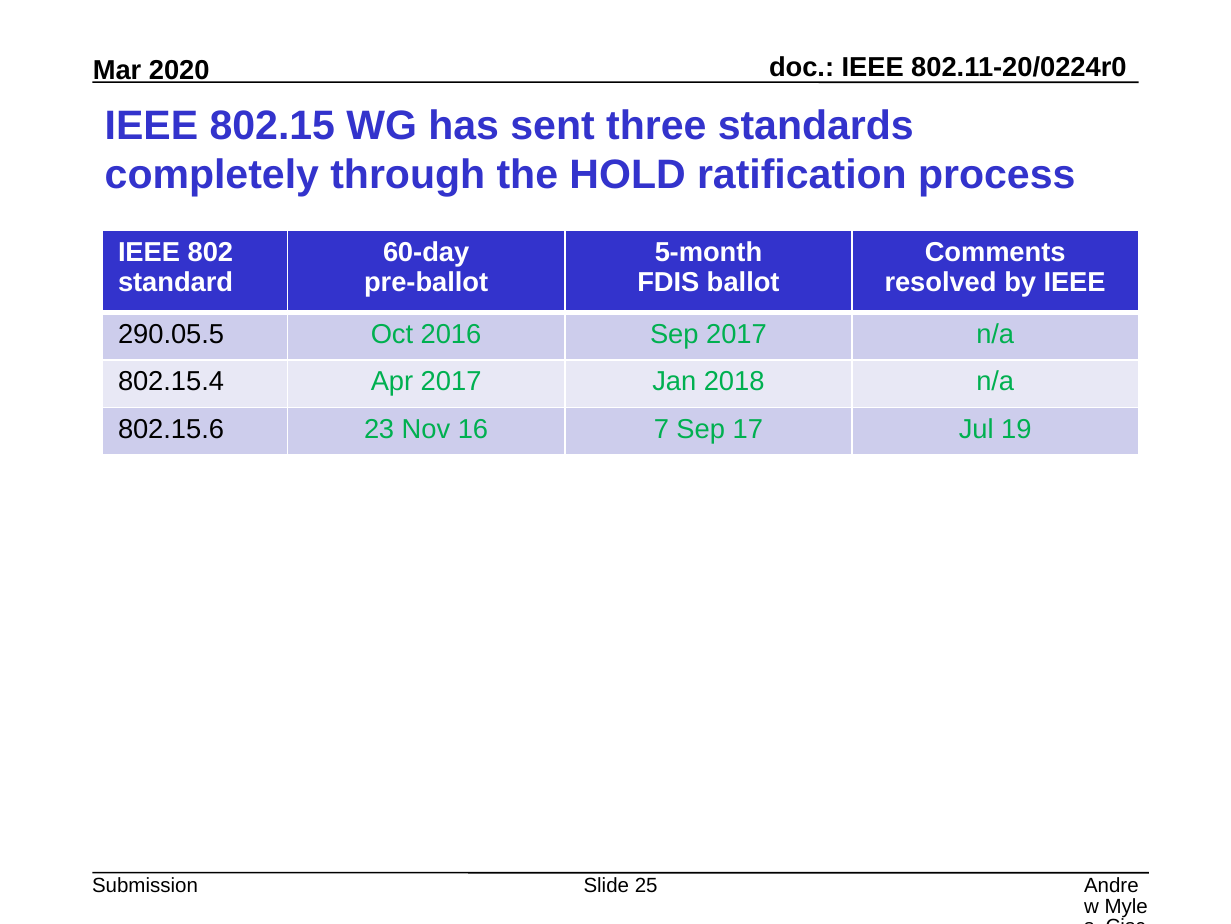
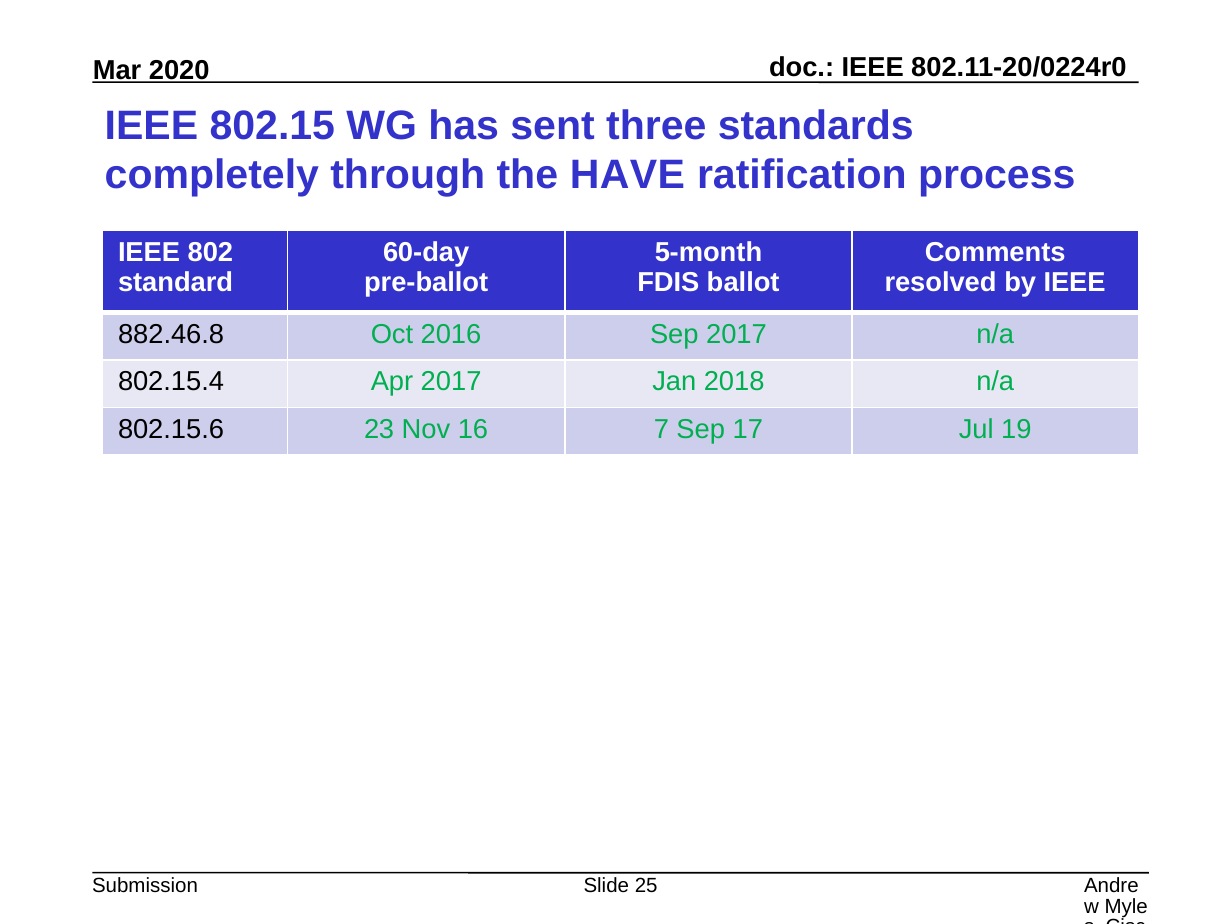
HOLD: HOLD -> HAVE (627, 175)
290.05.5: 290.05.5 -> 882.46.8 (171, 334)
